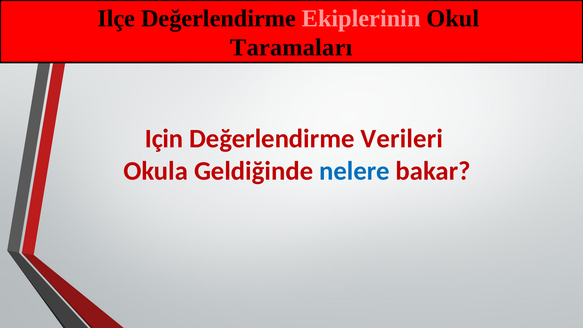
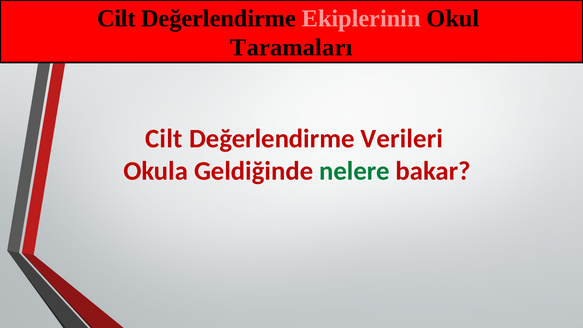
Ilçe: Ilçe -> Cilt (116, 18)
Için: Için -> Cilt (164, 139)
nelere colour: blue -> green (354, 171)
